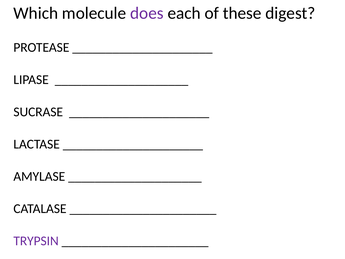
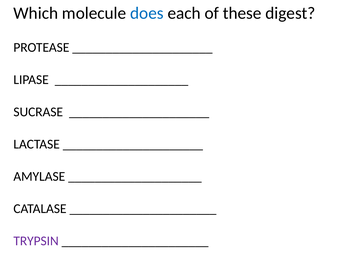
does colour: purple -> blue (147, 13)
